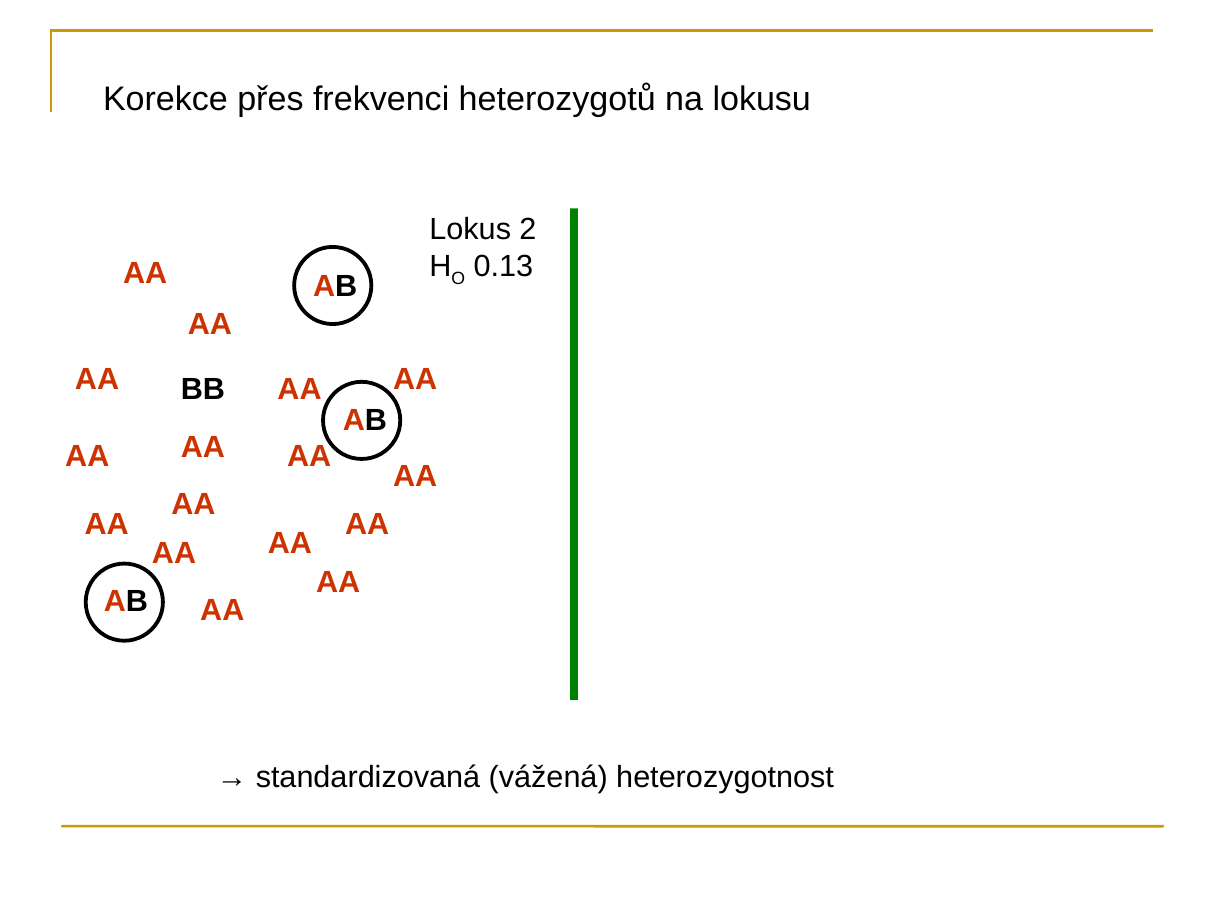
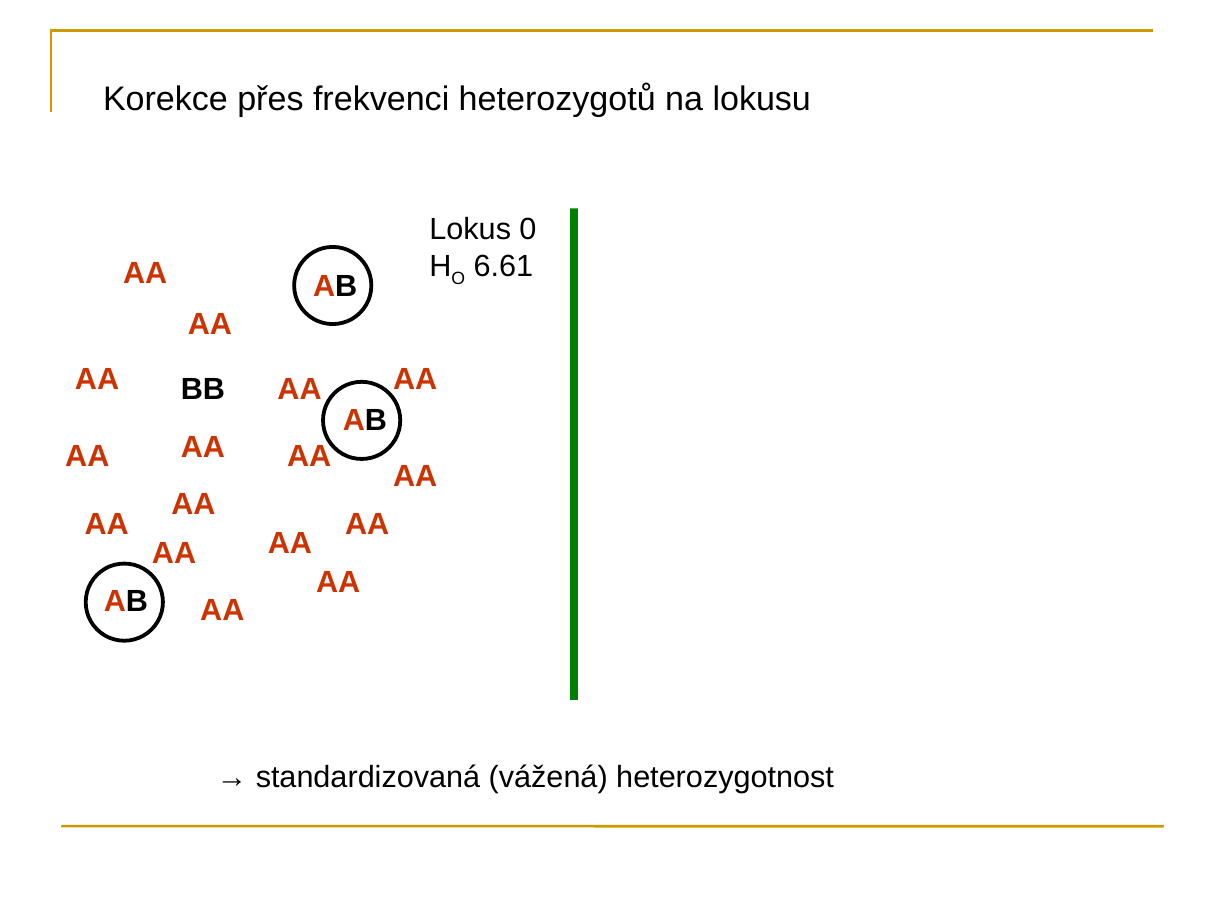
2: 2 -> 0 (528, 230)
0.13: 0.13 -> 6.61 (503, 267)
